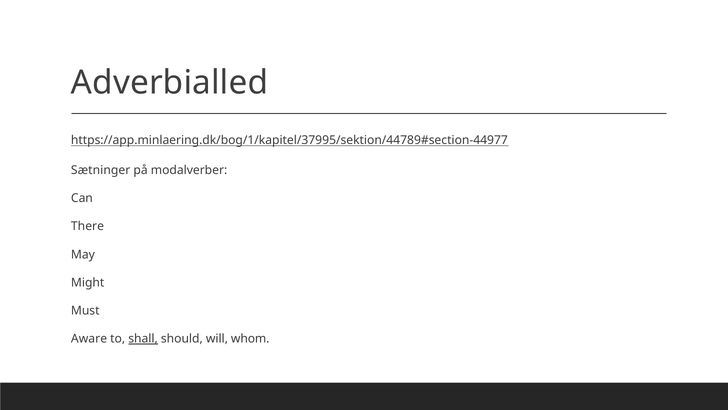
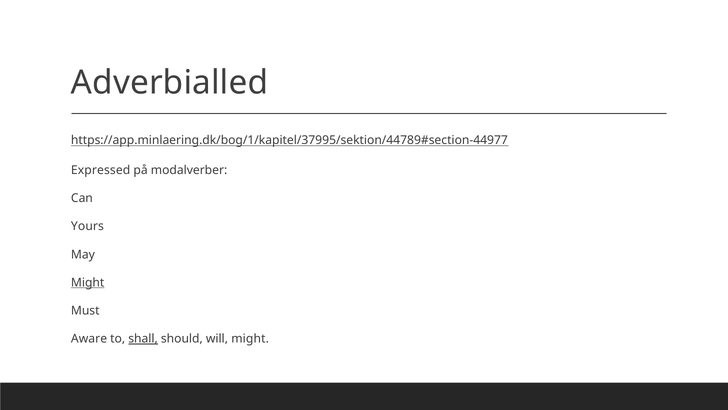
Sætninger: Sætninger -> Expressed (101, 170)
There: There -> Yours (87, 226)
Might underline: none -> present (88, 282)
will whom: whom -> might (250, 338)
